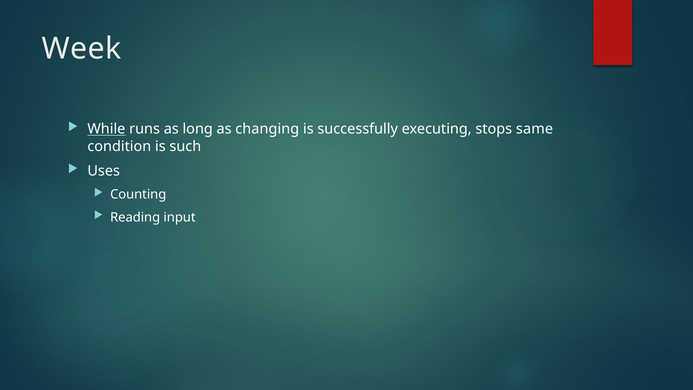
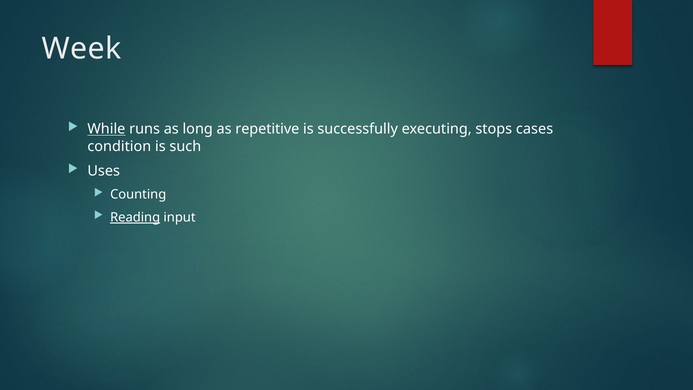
changing: changing -> repetitive (267, 129)
same: same -> cases (535, 129)
Reading underline: none -> present (135, 217)
